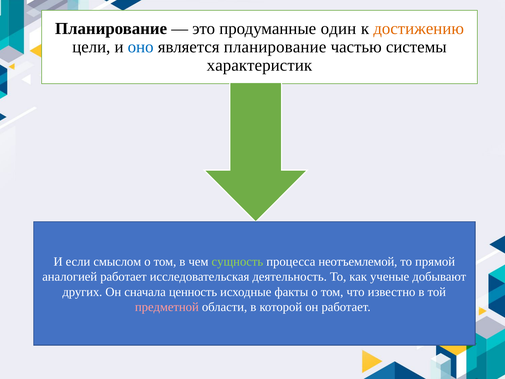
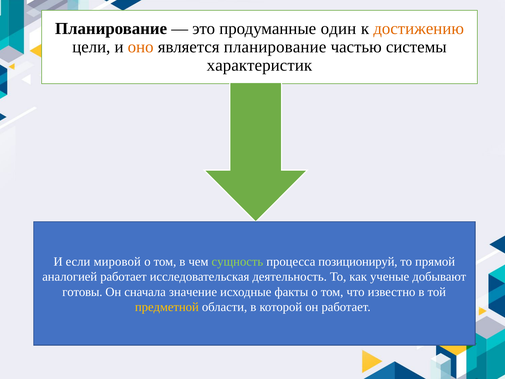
оно colour: blue -> orange (141, 47)
смыслом: смыслом -> мировой (117, 261)
неотъемлемой: неотъемлемой -> позиционируй (358, 261)
других: других -> готовы (82, 292)
ценность: ценность -> значение (193, 292)
предметной colour: pink -> yellow (167, 307)
